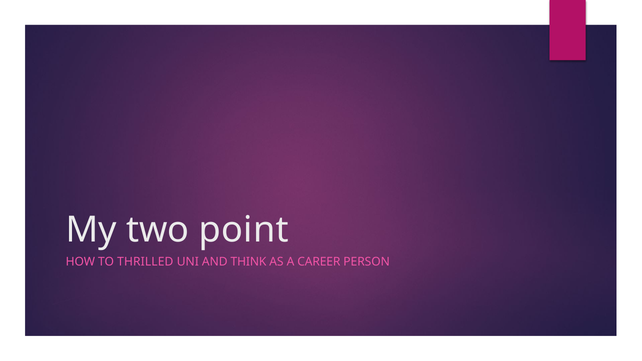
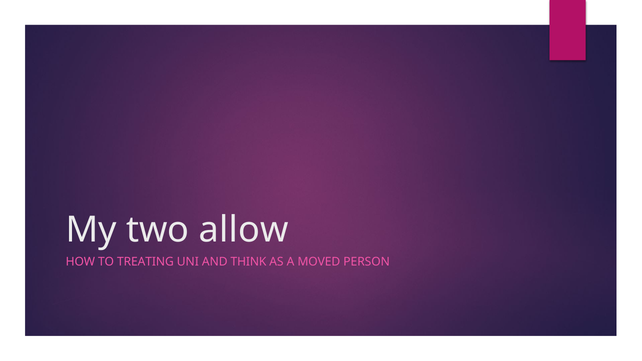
point: point -> allow (244, 230)
THRILLED: THRILLED -> TREATING (145, 262)
CAREER: CAREER -> MOVED (319, 262)
